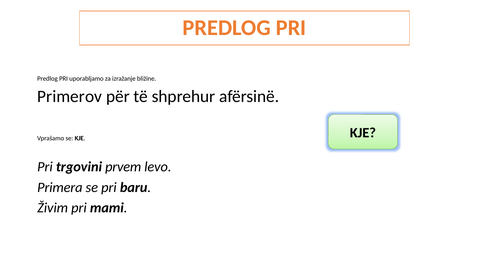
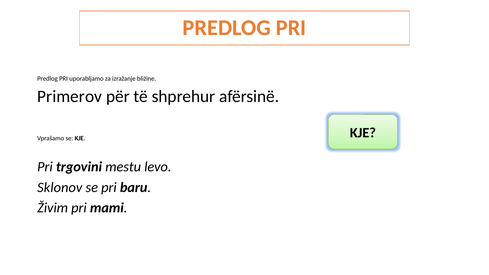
prvem: prvem -> mestu (123, 167)
Primera: Primera -> Sklonov (60, 187)
